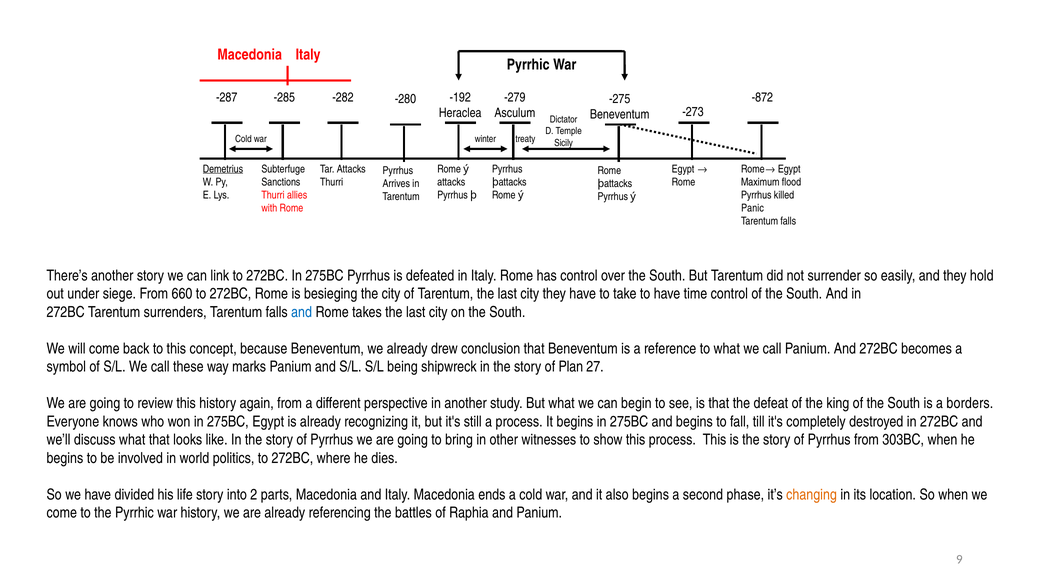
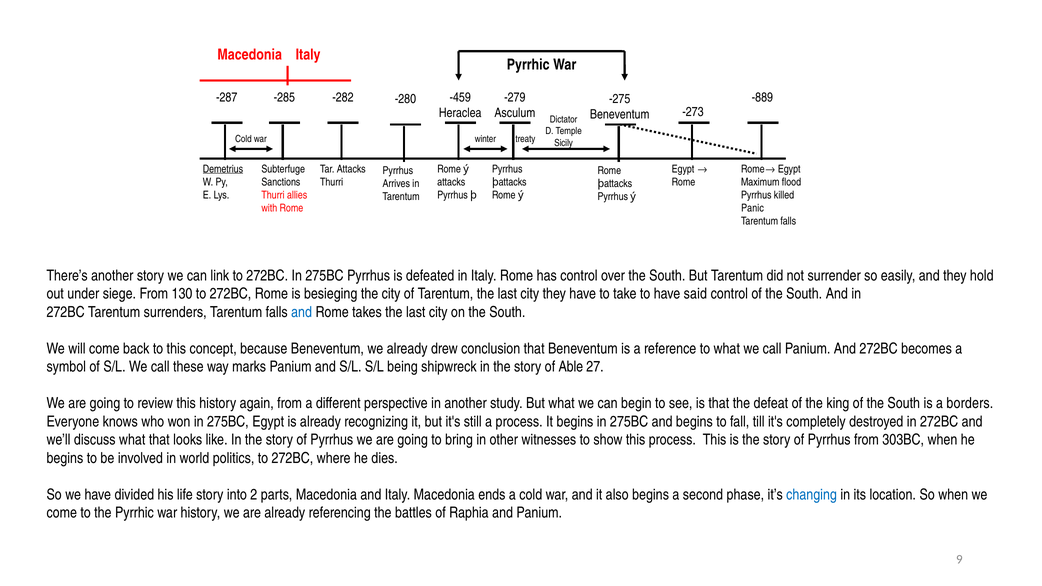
-192: -192 -> -459 (460, 97)
-872: -872 -> -889 (762, 97)
660: 660 -> 130 (182, 294)
time: time -> said (695, 294)
Plan: Plan -> Able (571, 367)
changing colour: orange -> blue (812, 495)
